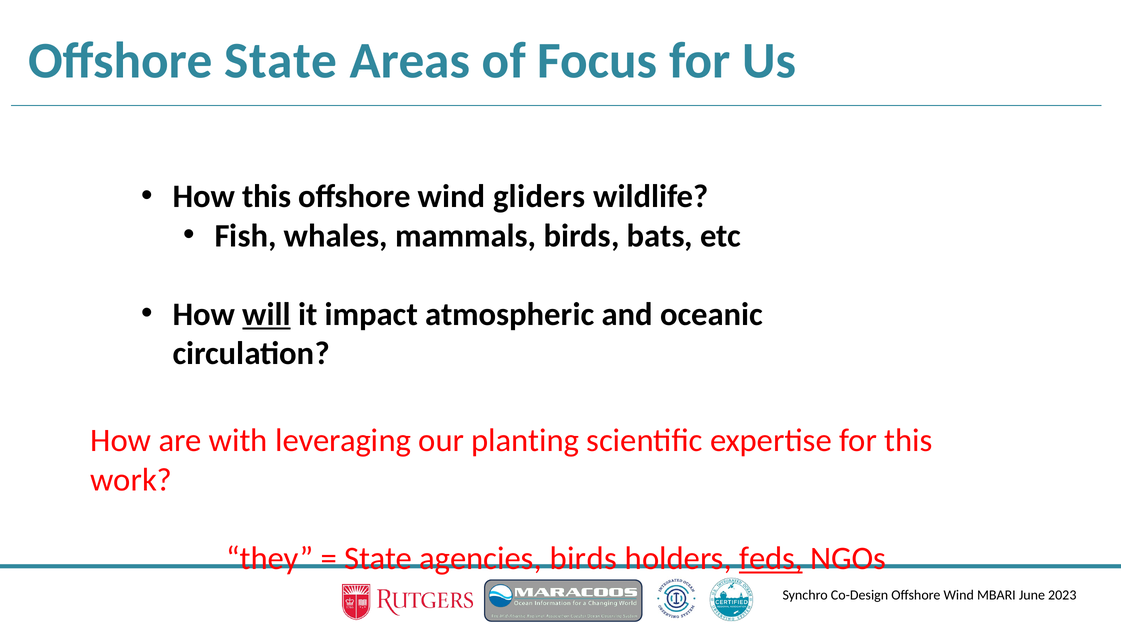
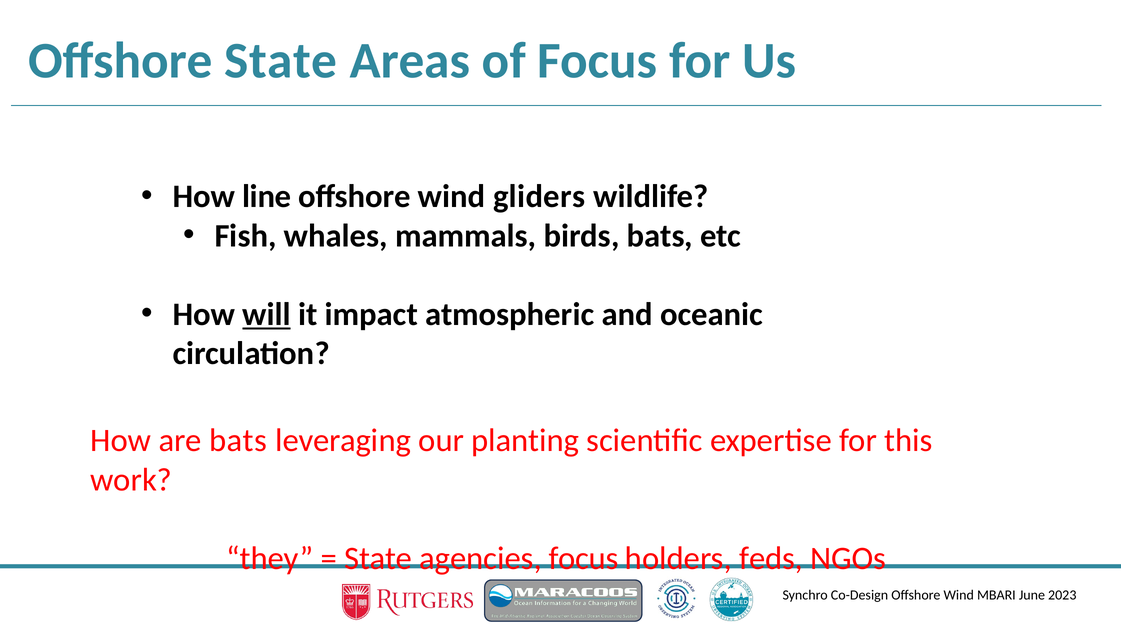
How this: this -> line (267, 196)
are with: with -> bats (238, 440)
agencies birds: birds -> focus (584, 558)
feds underline: present -> none (771, 558)
